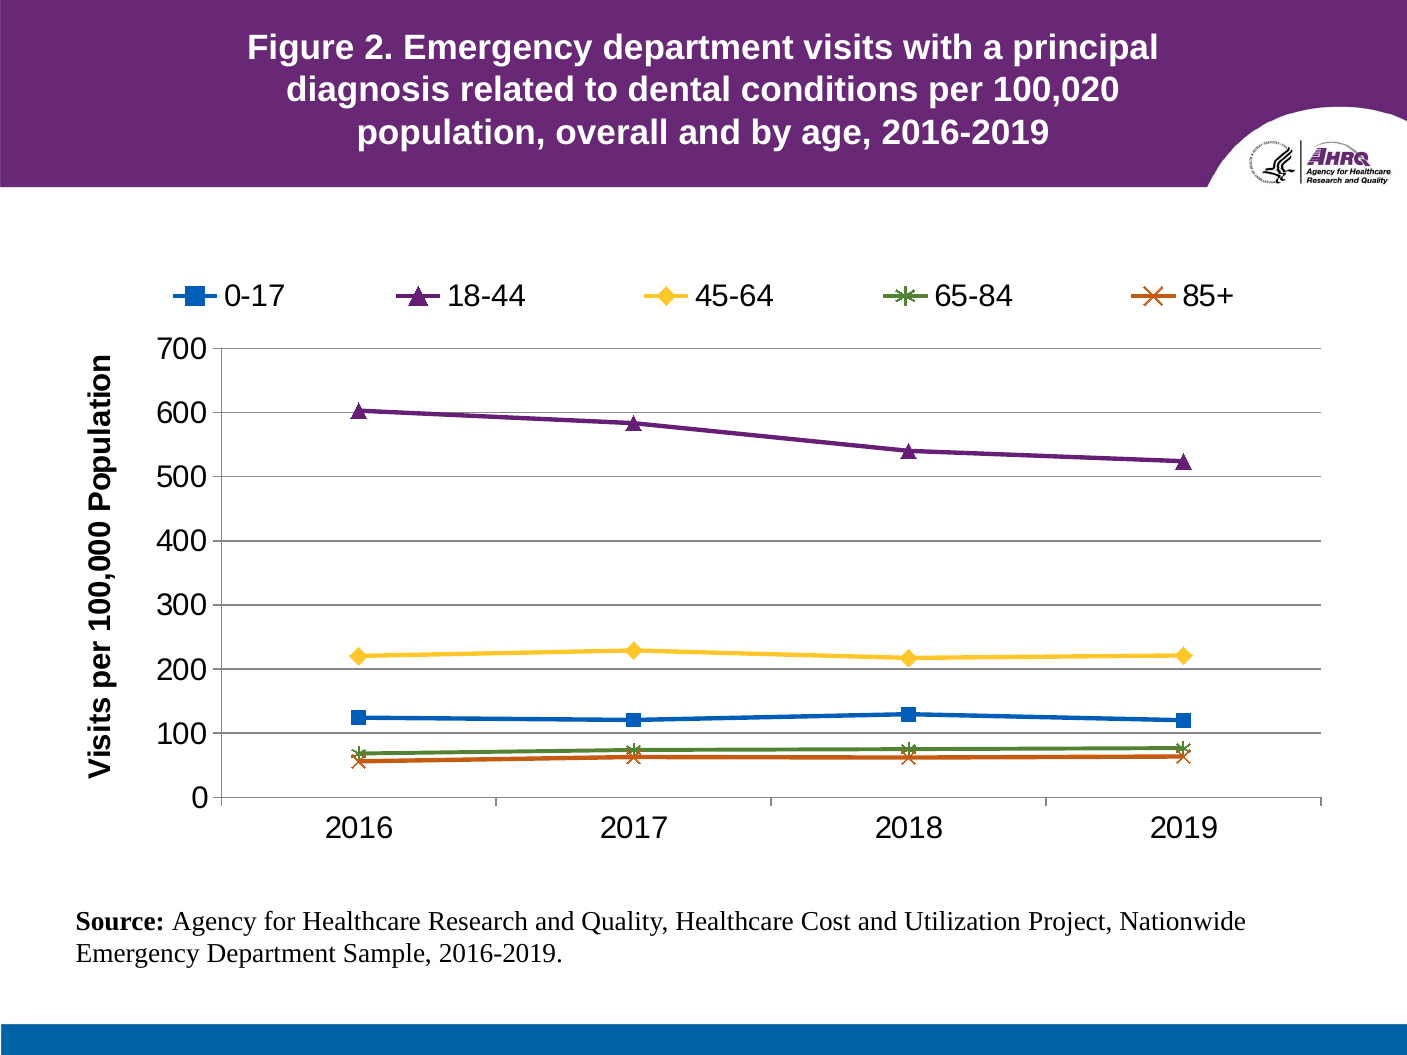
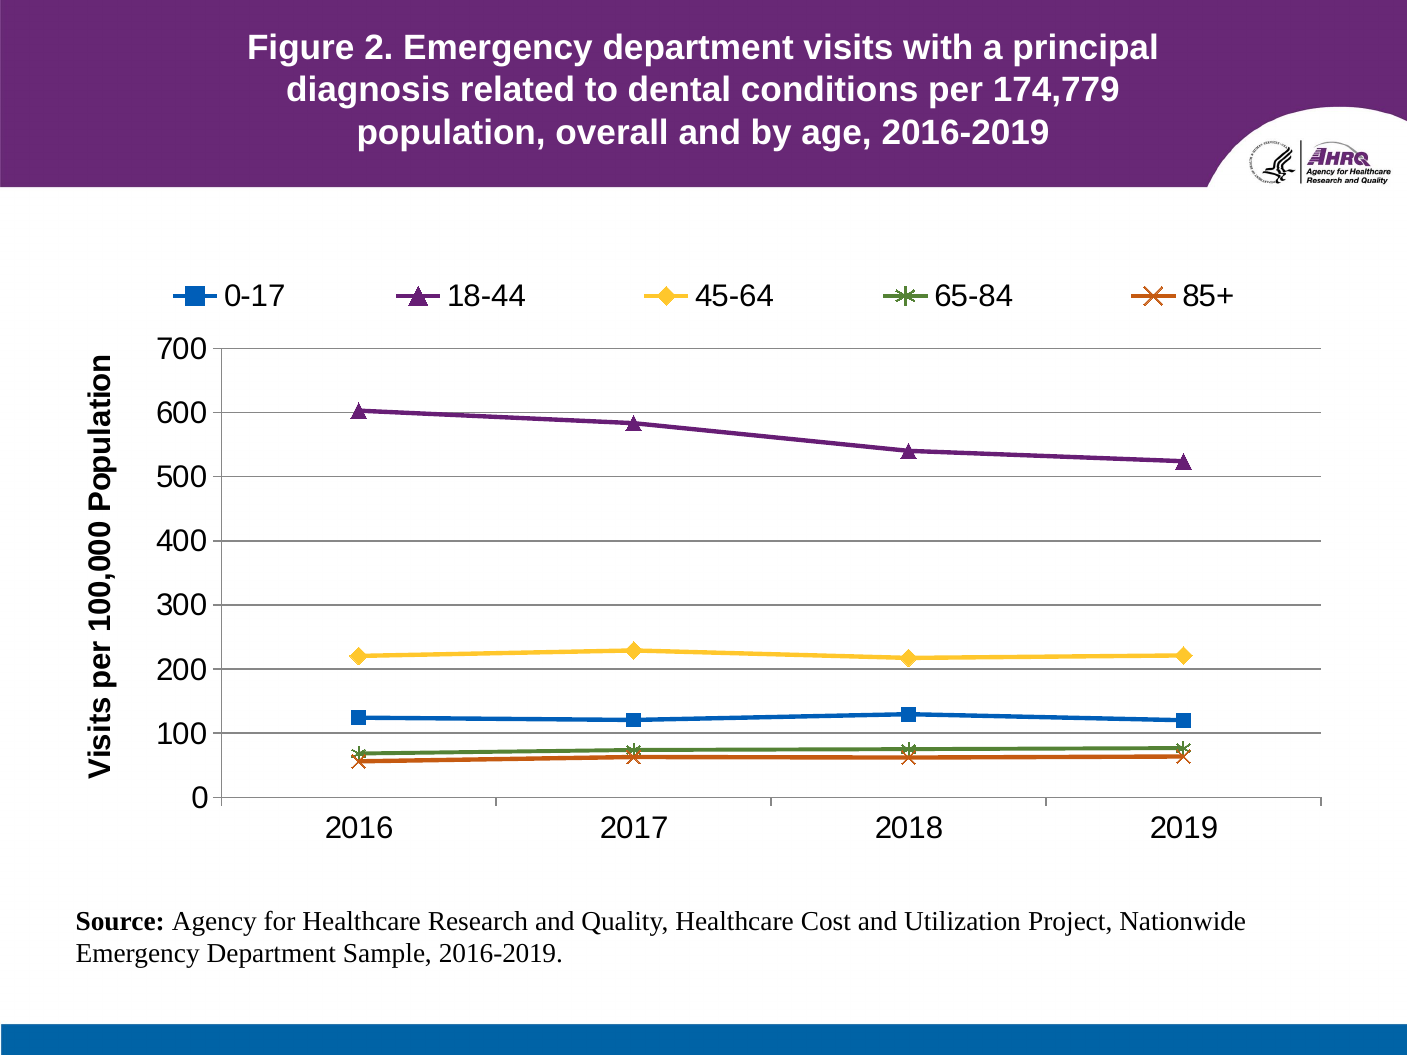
100,020: 100,020 -> 174,779 (1056, 90)
